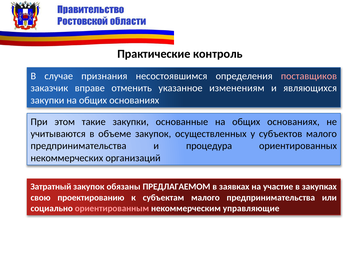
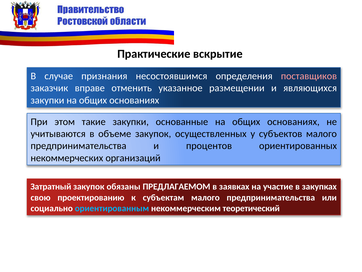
контроль: контроль -> вскрытие (218, 54)
изменениям: изменениям -> размещении (237, 88)
процедура: процедура -> процентов (209, 146)
ориентированным colour: pink -> light blue (112, 208)
управляющие: управляющие -> теоретический (251, 208)
